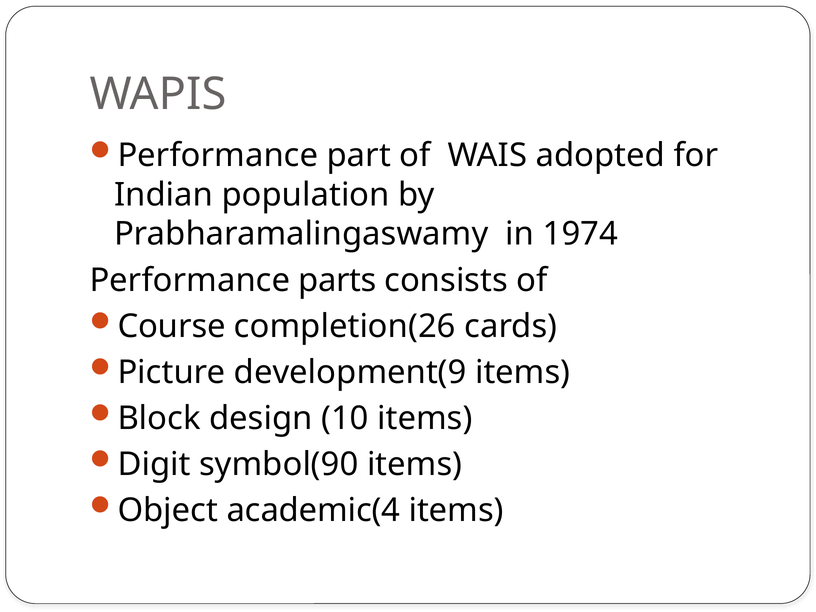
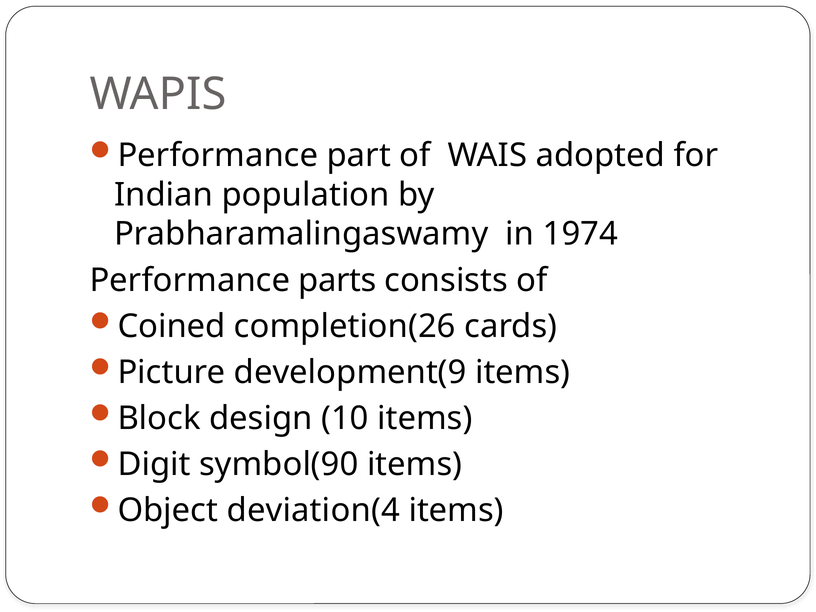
Course: Course -> Coined (172, 326)
academic(4: academic(4 -> deviation(4 (313, 510)
